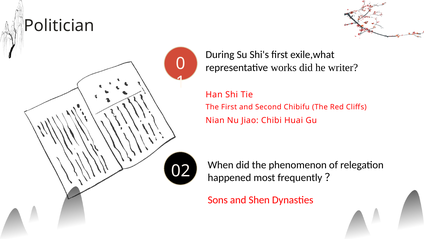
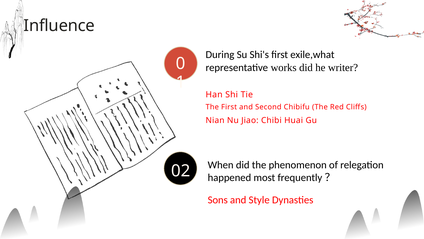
Politician: Politician -> Influence (59, 26)
Shen: Shen -> Style (259, 199)
